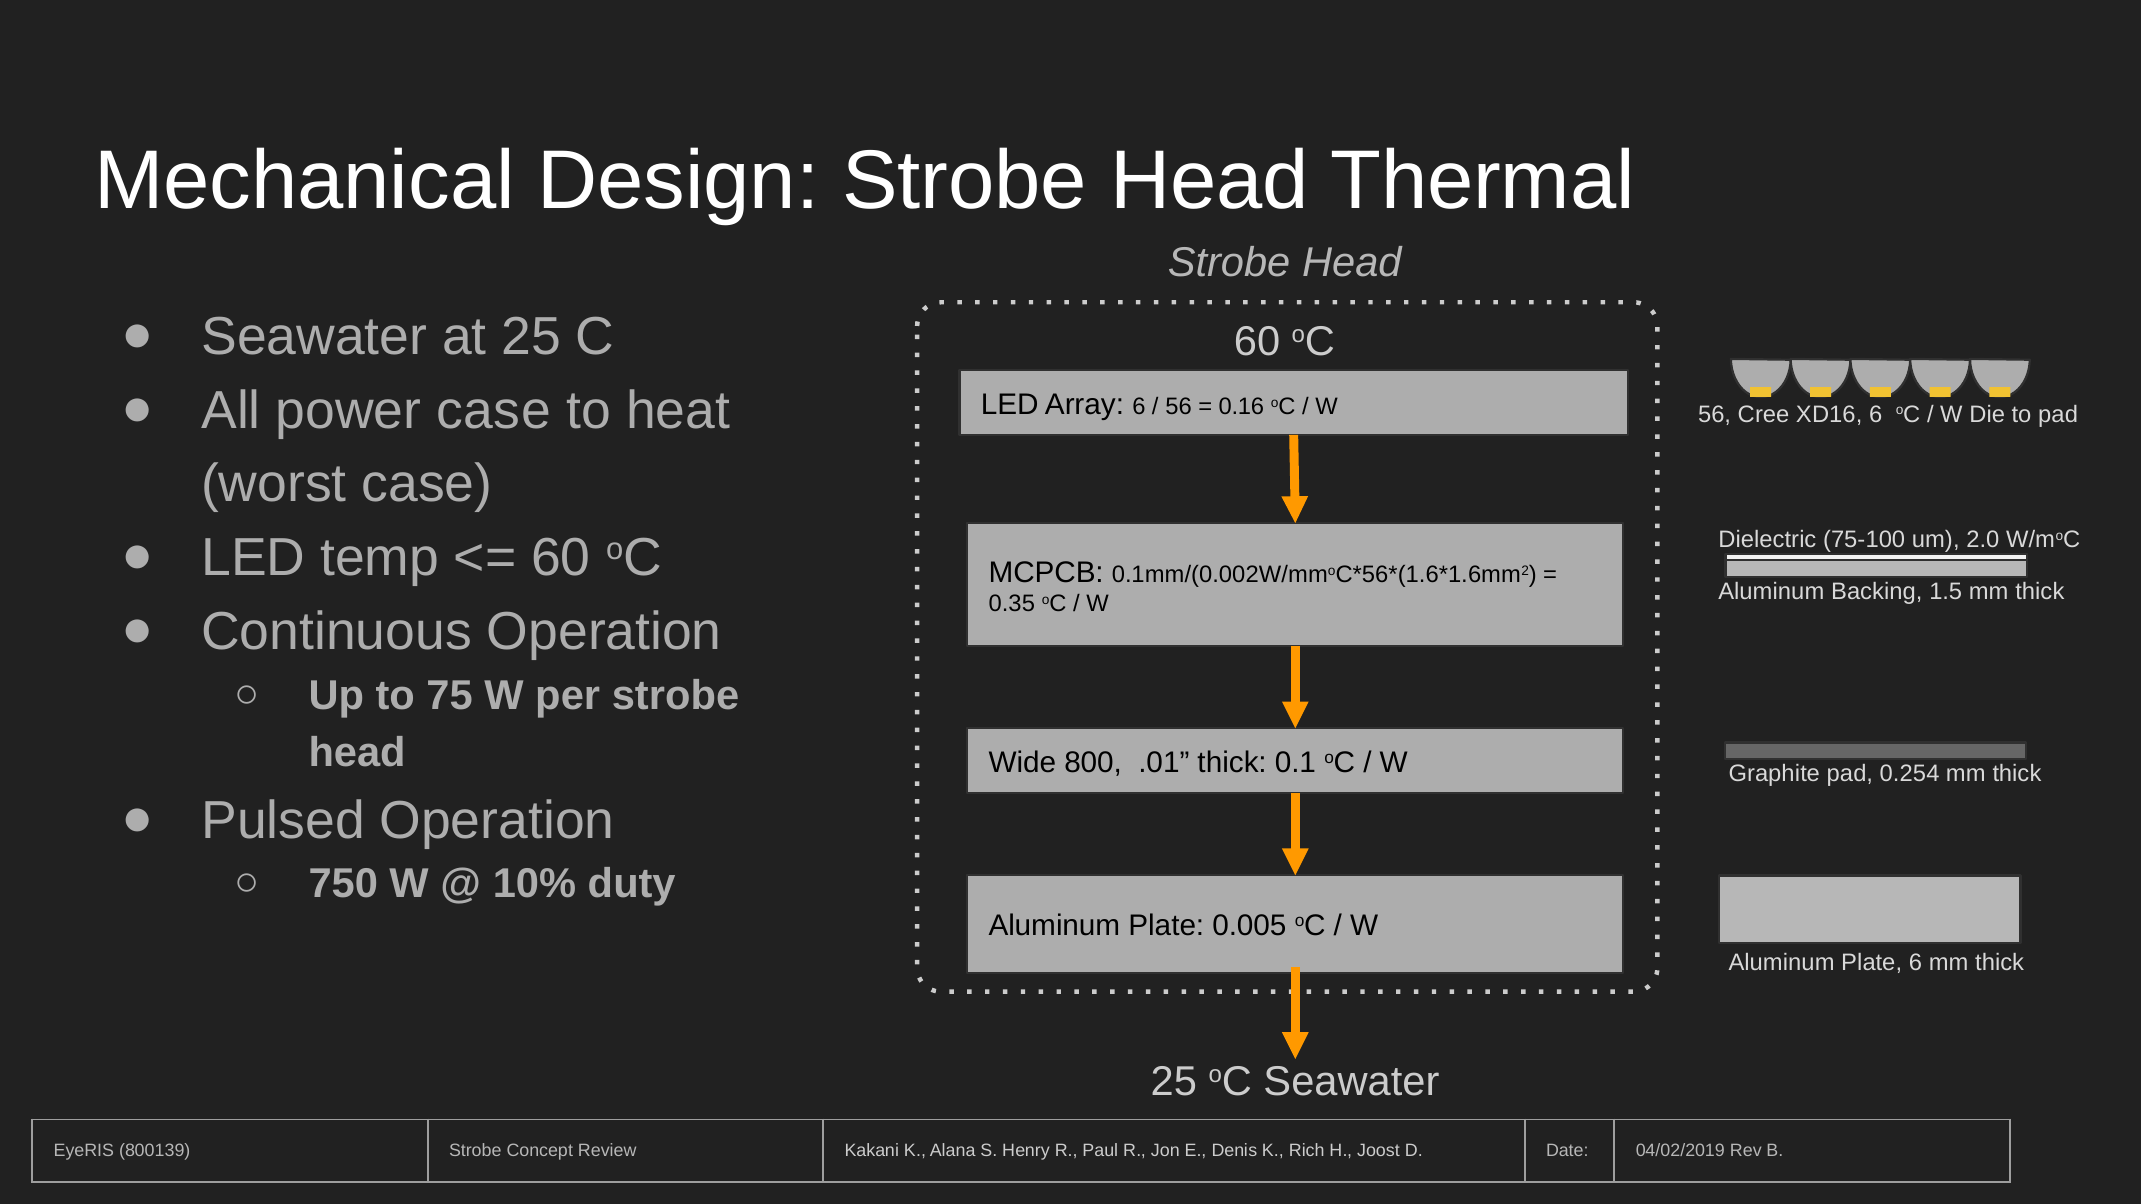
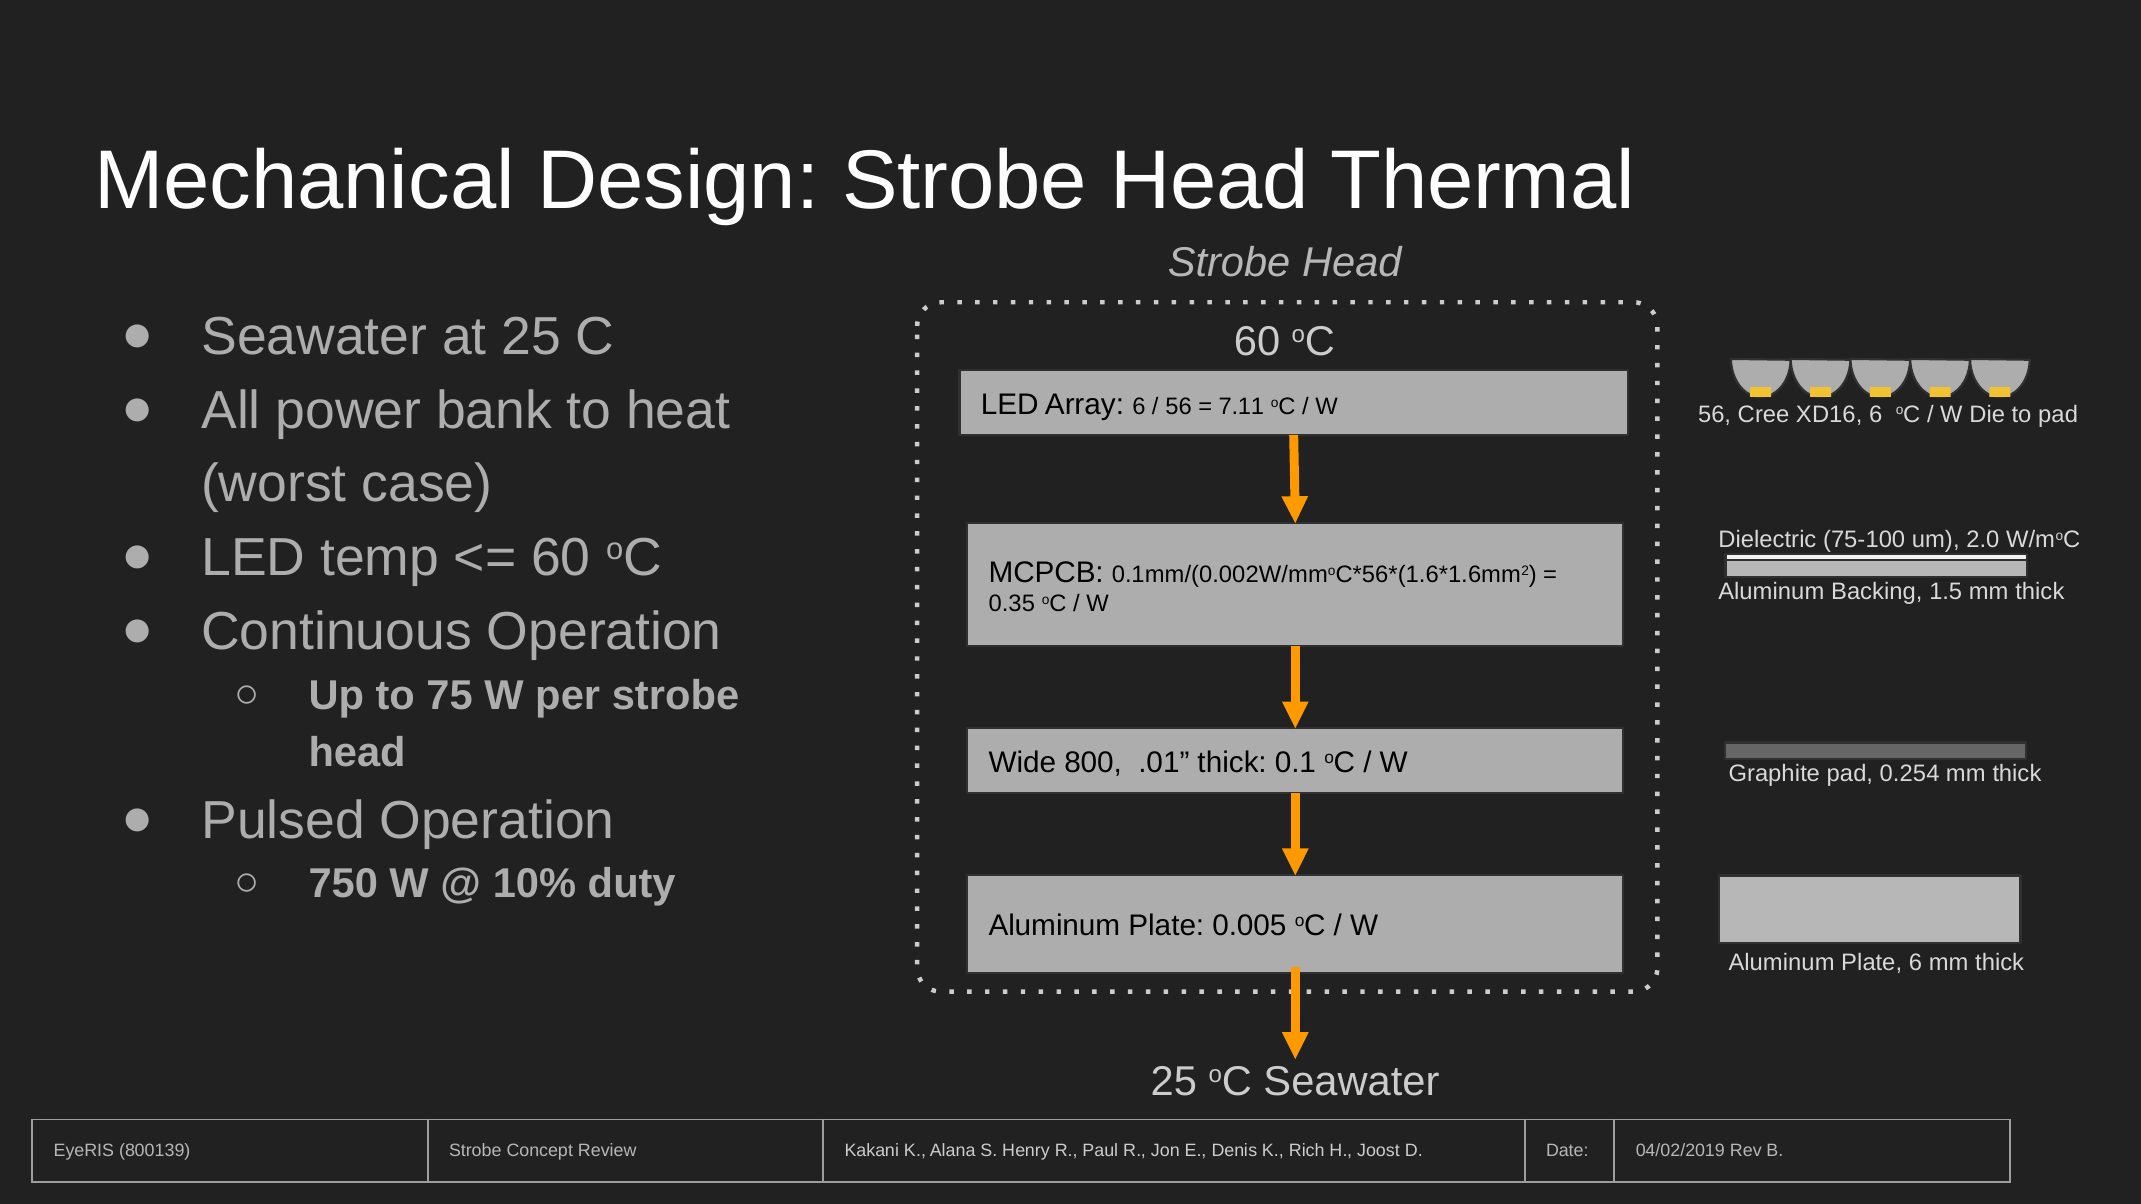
power case: case -> bank (494, 411)
0.16: 0.16 -> 7.11 (1241, 407)
